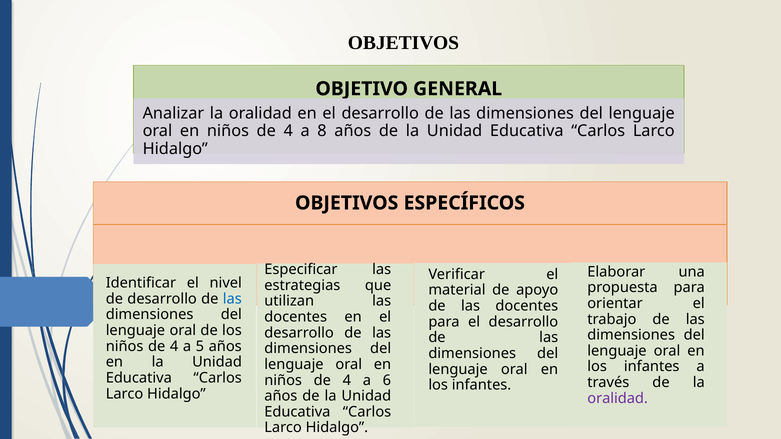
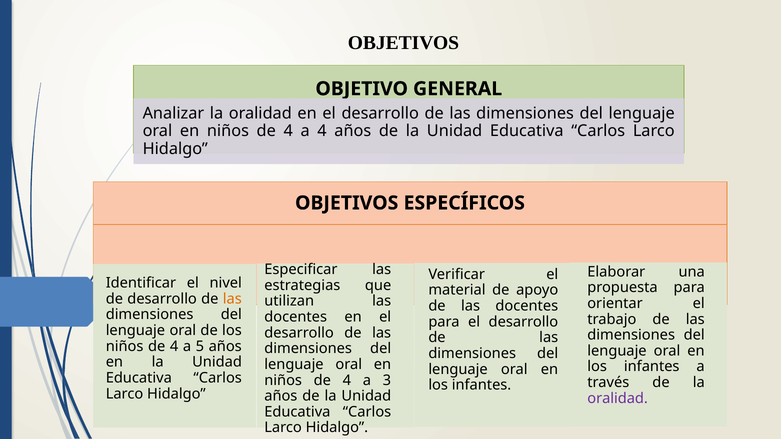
a 8: 8 -> 4 (322, 131)
las colour: blue -> orange (232, 299)
6: 6 -> 3 (387, 380)
